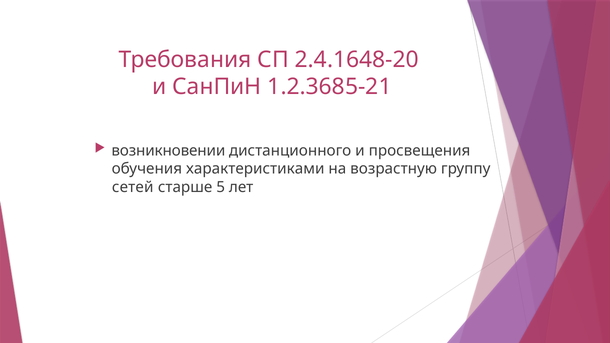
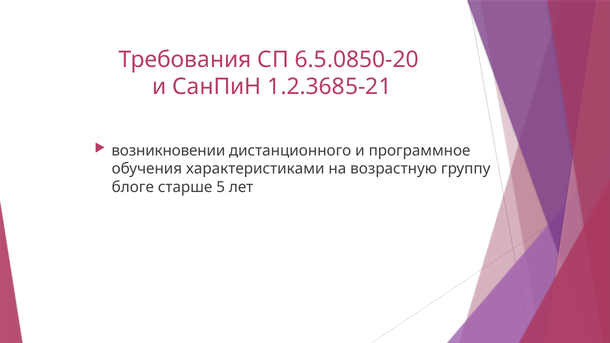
2.4.1648-20: 2.4.1648-20 -> 6.5.0850-20 (357, 60)
просвещения: просвещения -> программное (420, 151)
сетей: сетей -> блоге (133, 187)
